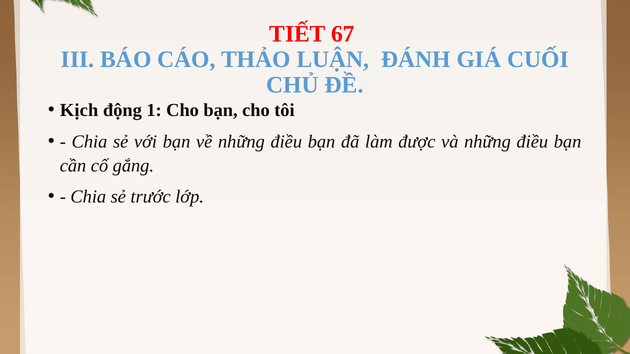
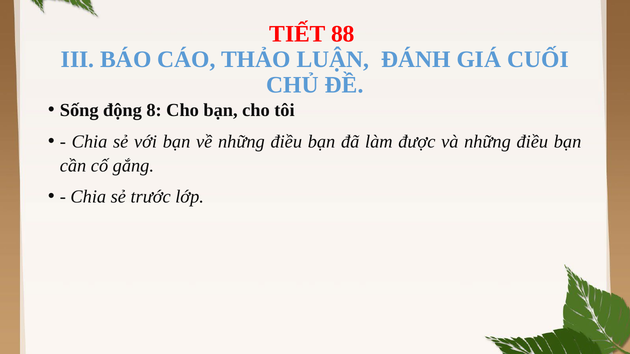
67: 67 -> 88 (343, 34)
Kịch: Kịch -> Sống (79, 111)
1: 1 -> 8 (154, 111)
